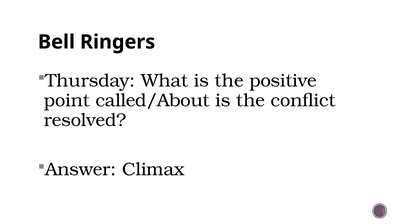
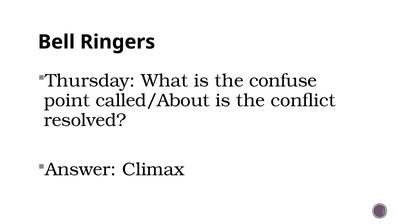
positive: positive -> confuse (283, 81)
